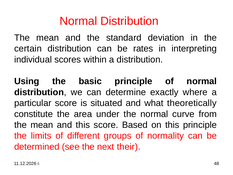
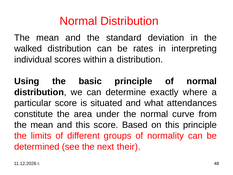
certain: certain -> walked (28, 49)
theoretically: theoretically -> attendances (192, 103)
